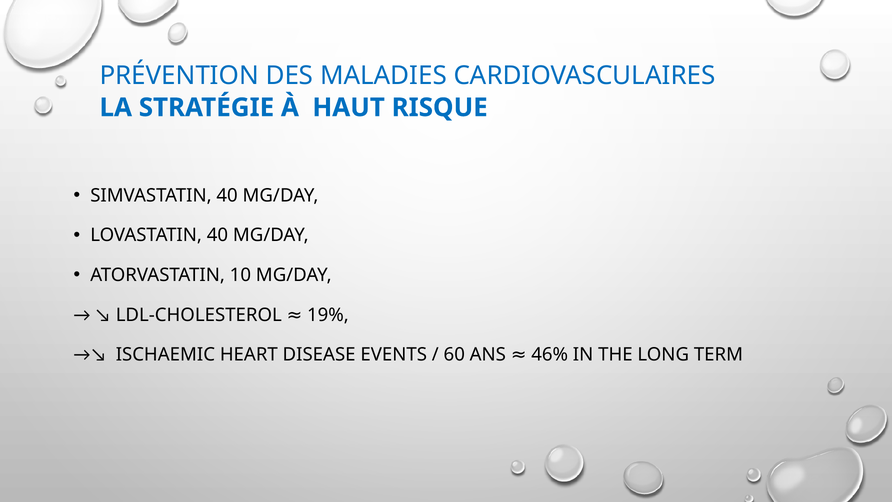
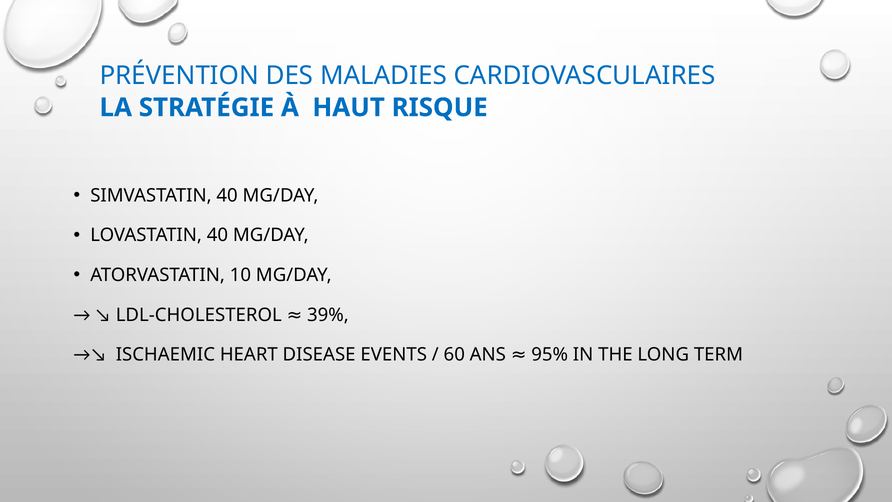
19%: 19% -> 39% (328, 315)
46%: 46% -> 95% (550, 355)
